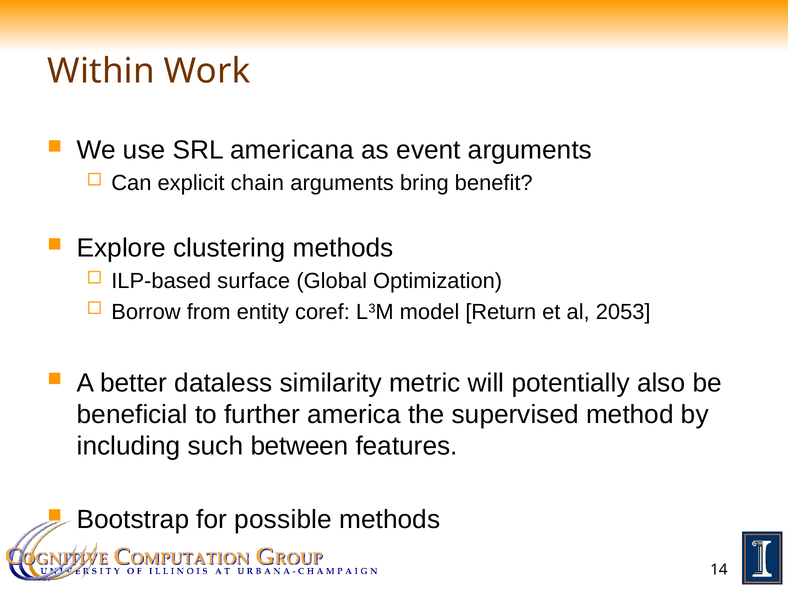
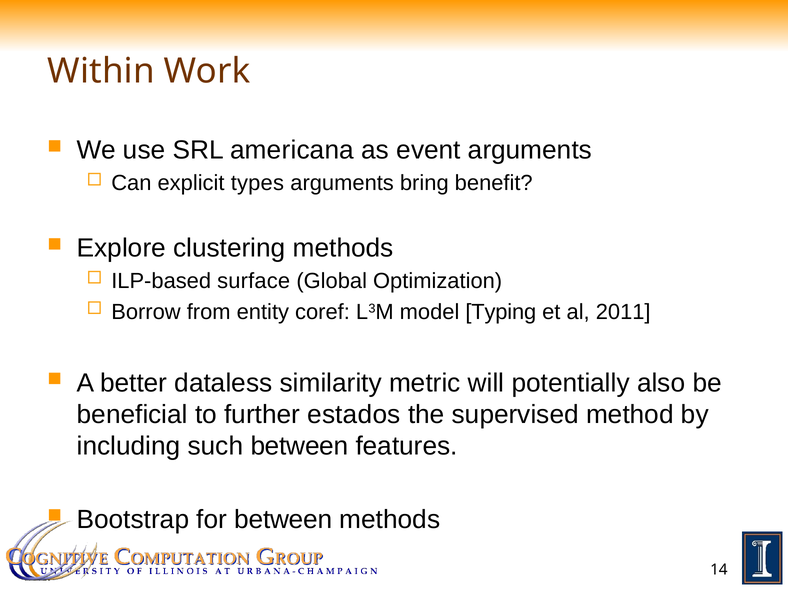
chain: chain -> types (257, 183)
Return: Return -> Typing (501, 312)
2053: 2053 -> 2011 (623, 312)
america: america -> estados (354, 415)
for possible: possible -> between (283, 520)
